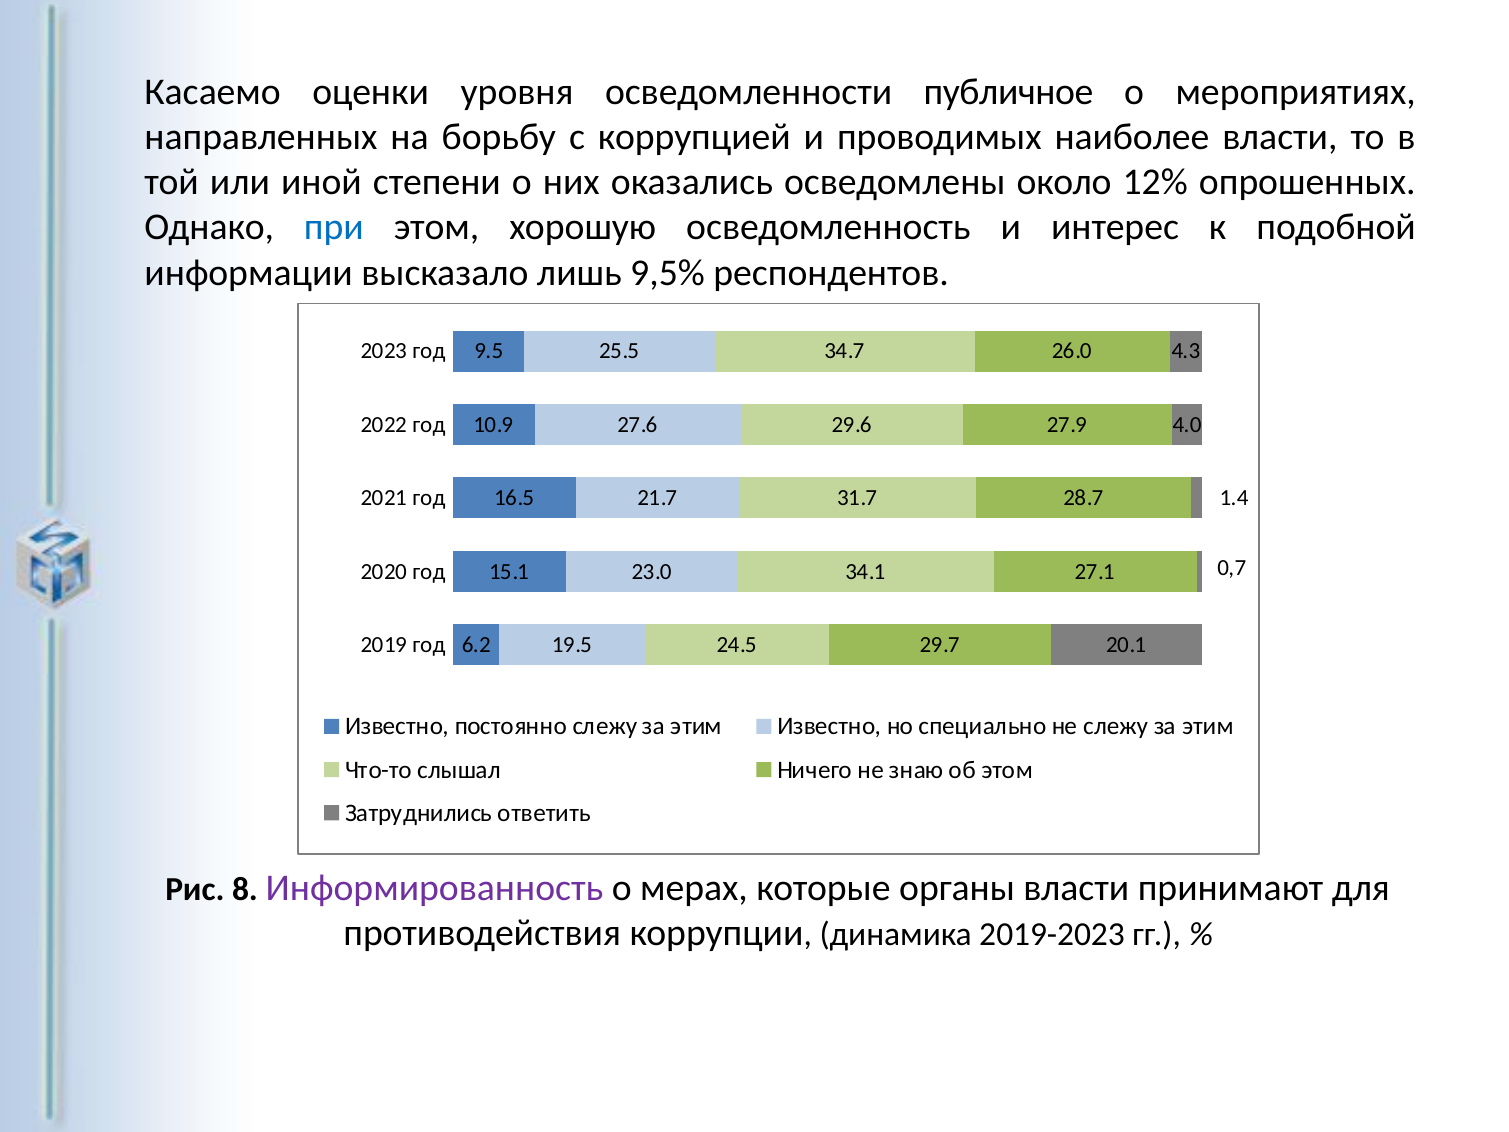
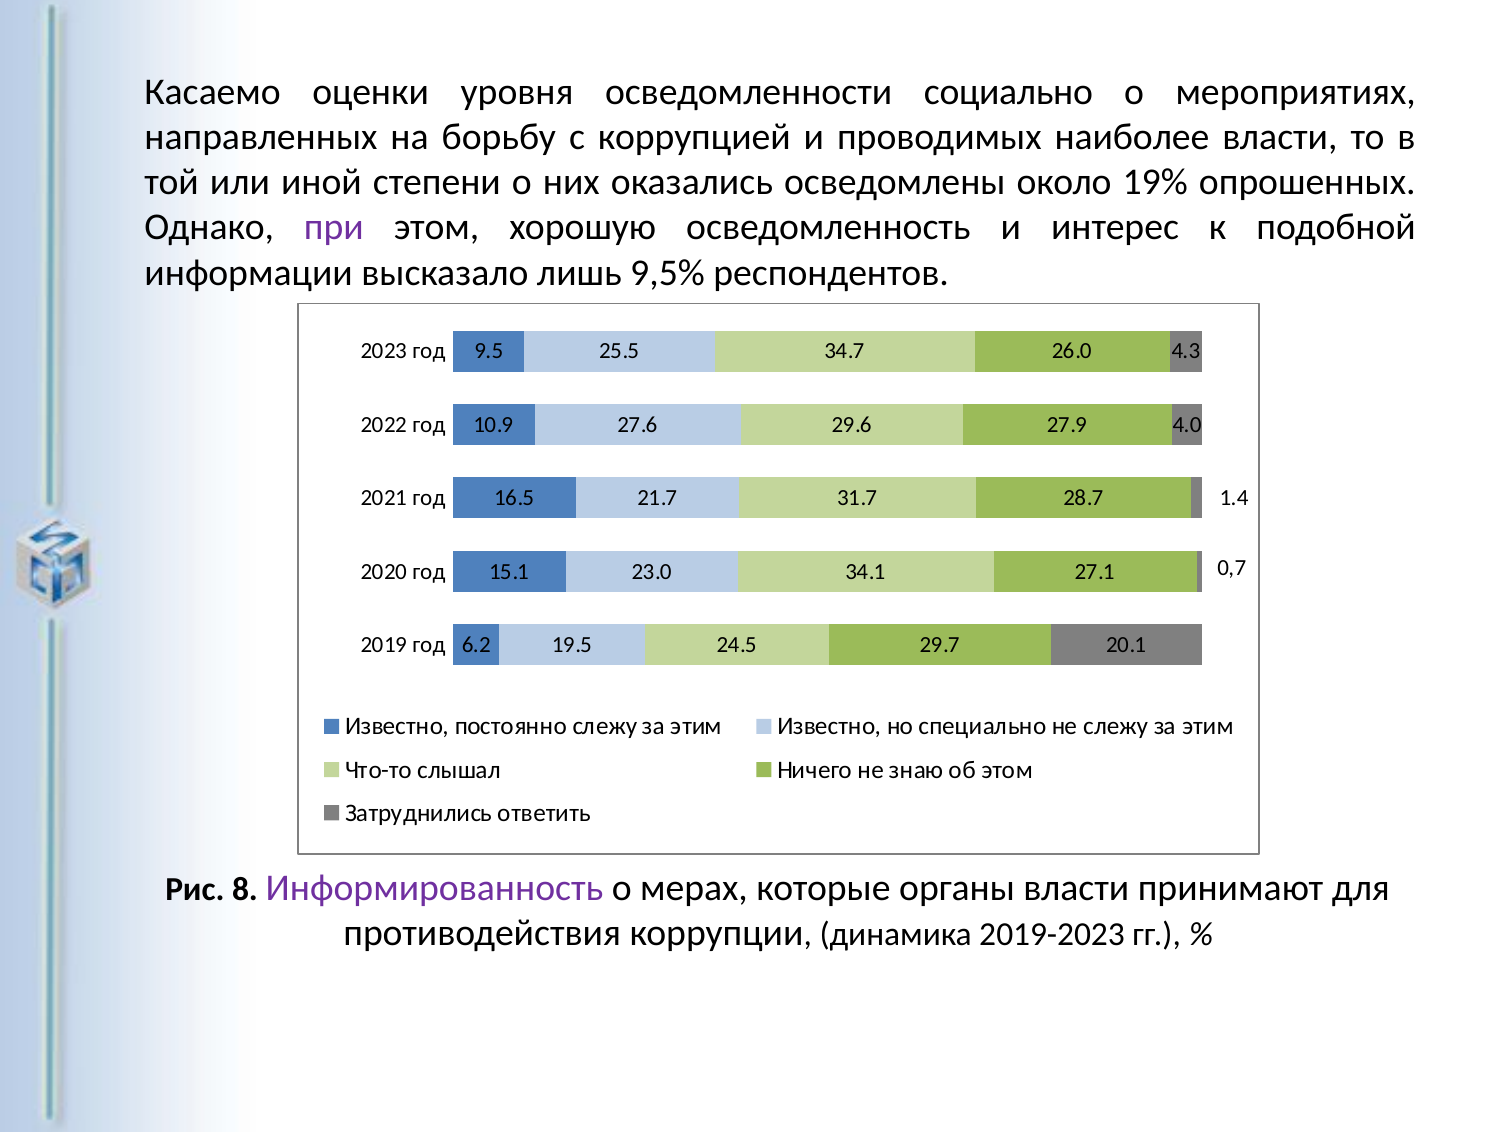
публичное: публичное -> социально (1008, 92)
12%: 12% -> 19% (1155, 182)
при colour: blue -> purple (334, 227)
